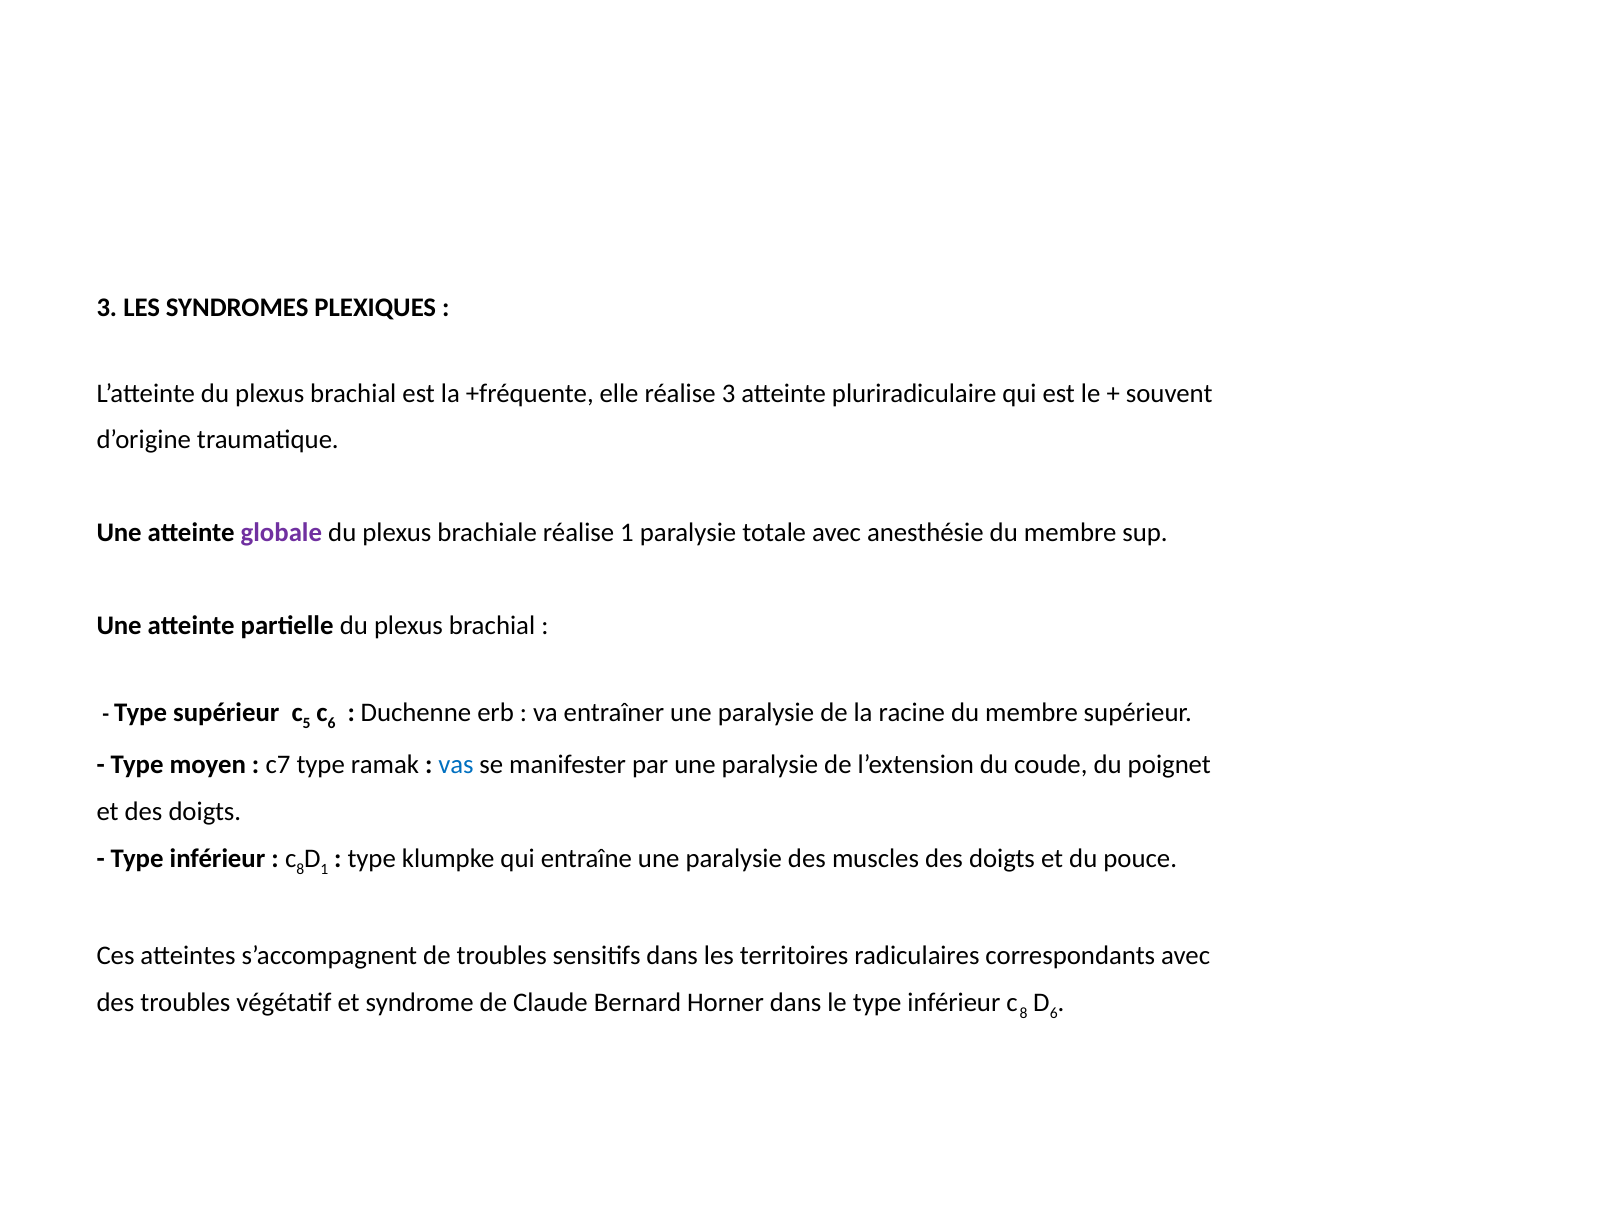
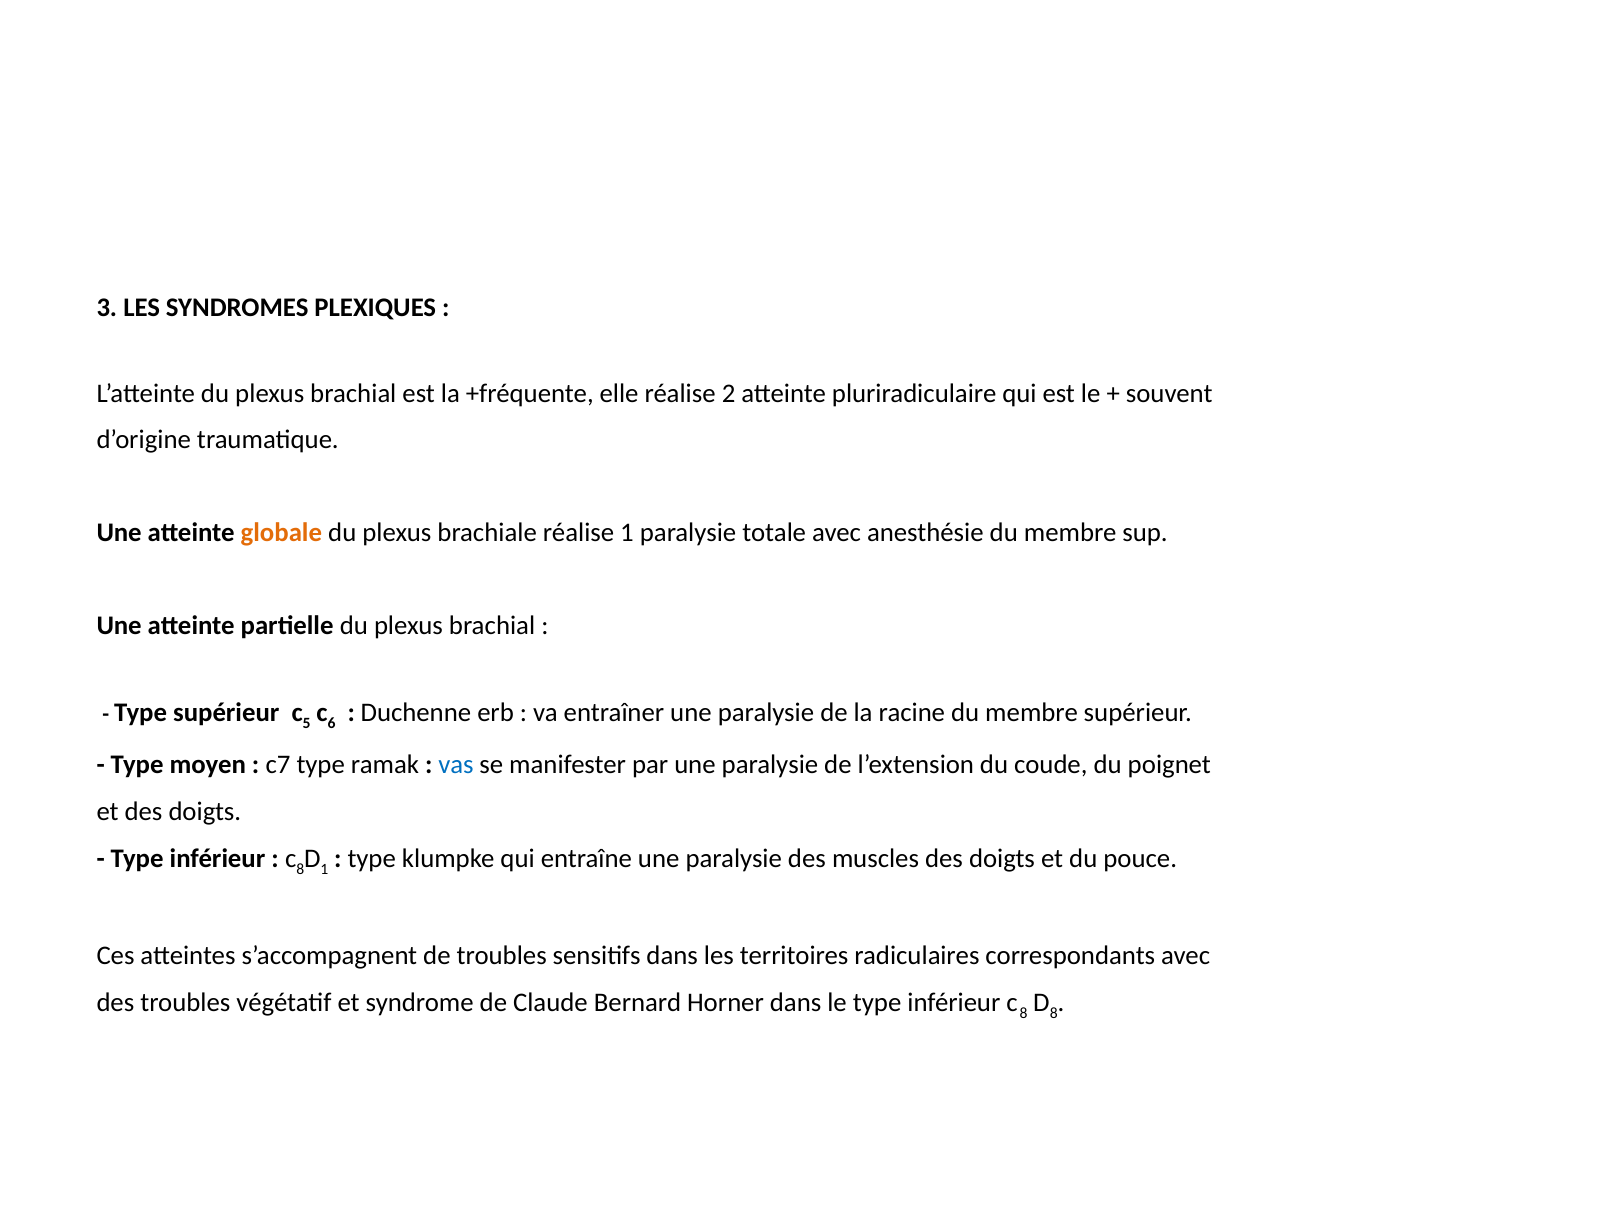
réalise 3: 3 -> 2 (729, 393)
globale colour: purple -> orange (281, 533)
6: 6 -> 8 (1054, 1013)
